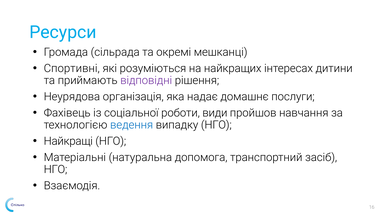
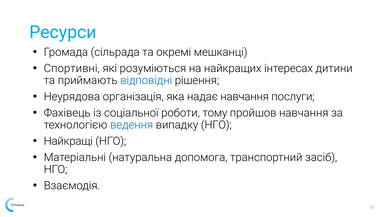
відповідні colour: purple -> blue (146, 80)
надає домашнє: домашнє -> навчання (245, 96)
види: види -> тому (215, 113)
